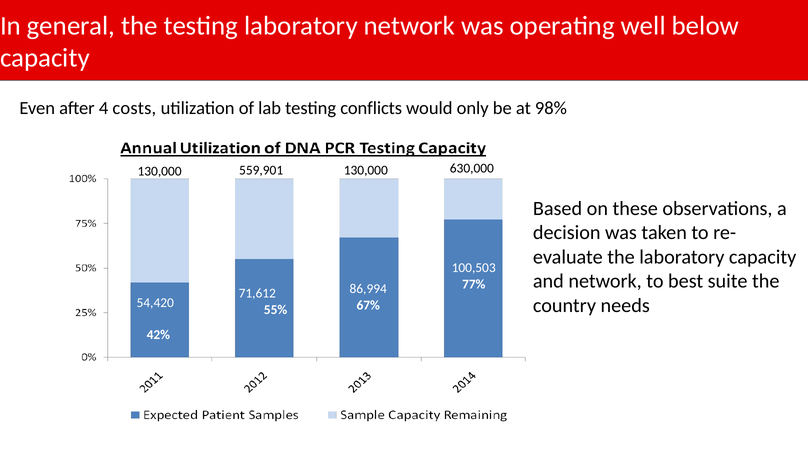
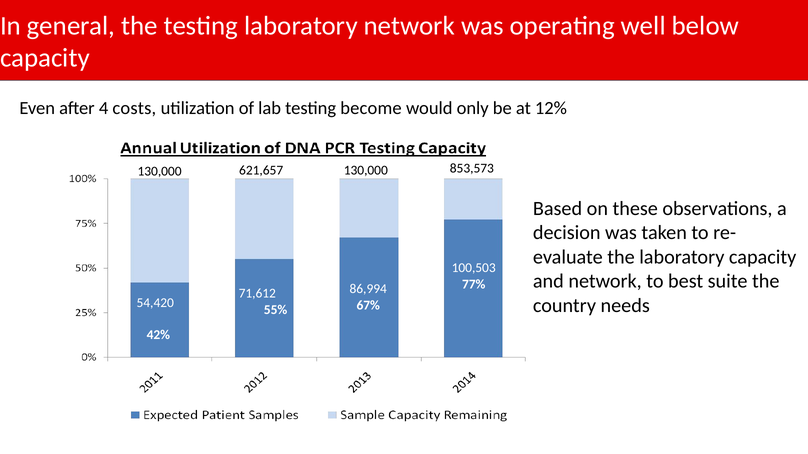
conflicts: conflicts -> become (371, 108)
98%: 98% -> 12% (551, 108)
559,901: 559,901 -> 621,657 (261, 170)
630,000: 630,000 -> 853,573 (472, 168)
